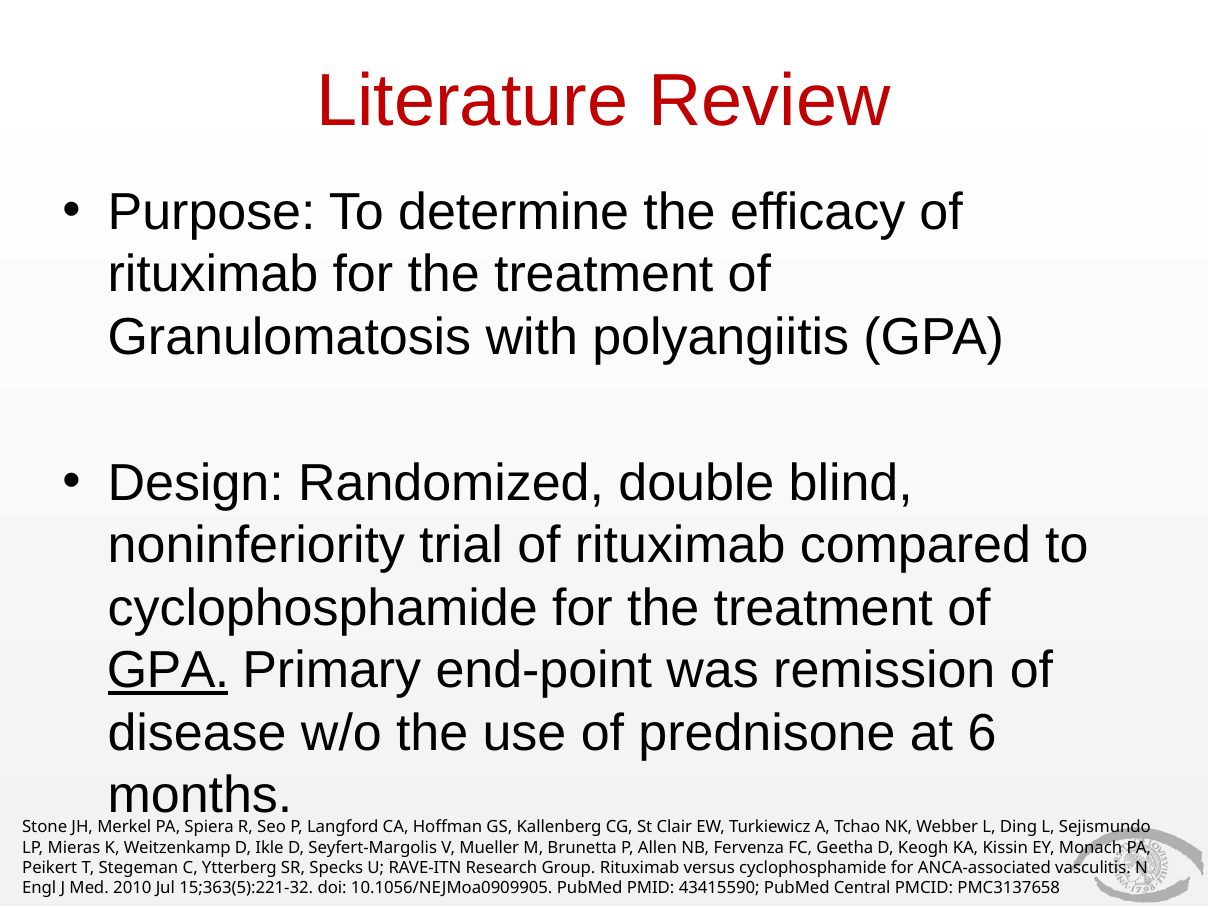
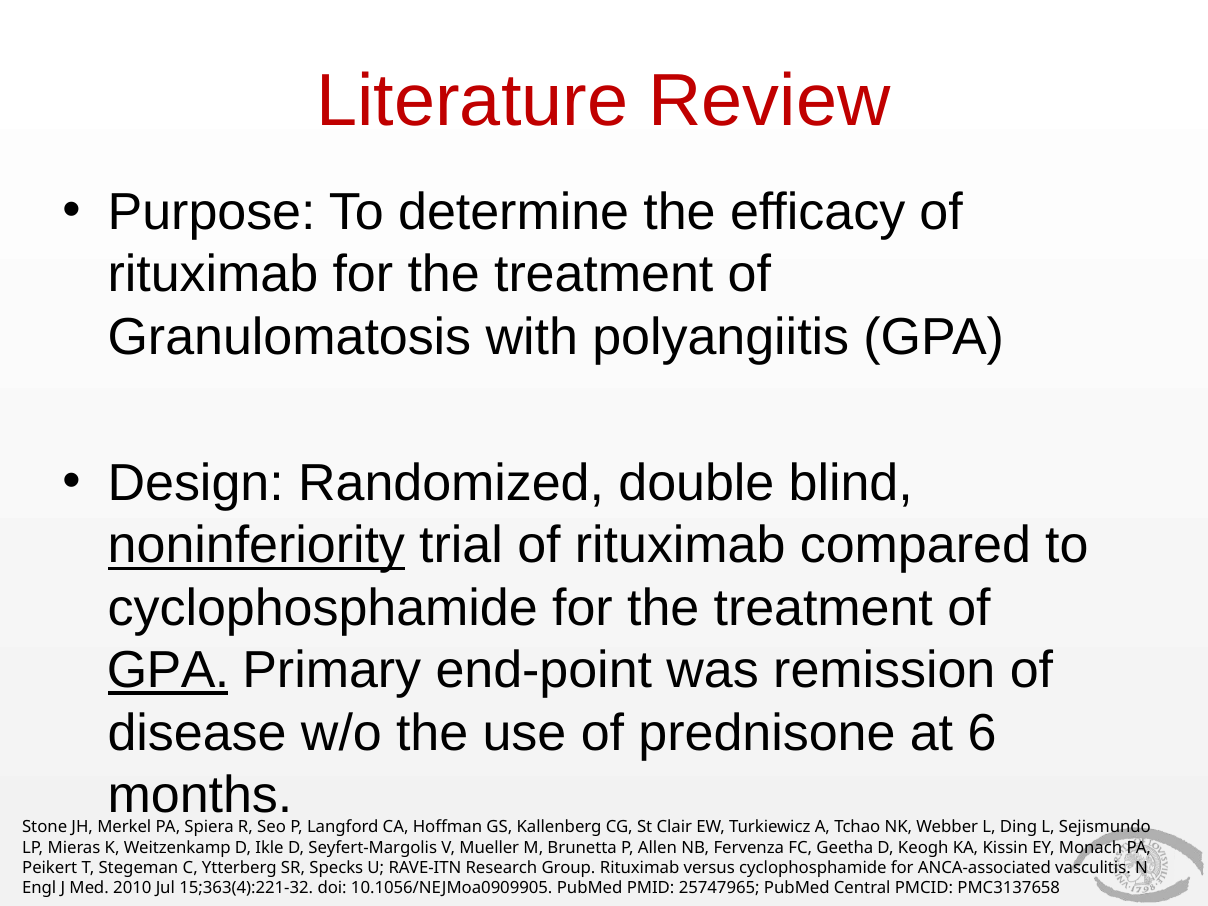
noninferiority underline: none -> present (256, 546)
15;363(5):221-32: 15;363(5):221-32 -> 15;363(4):221-32 (246, 888)
43415590: 43415590 -> 25747965 (719, 888)
